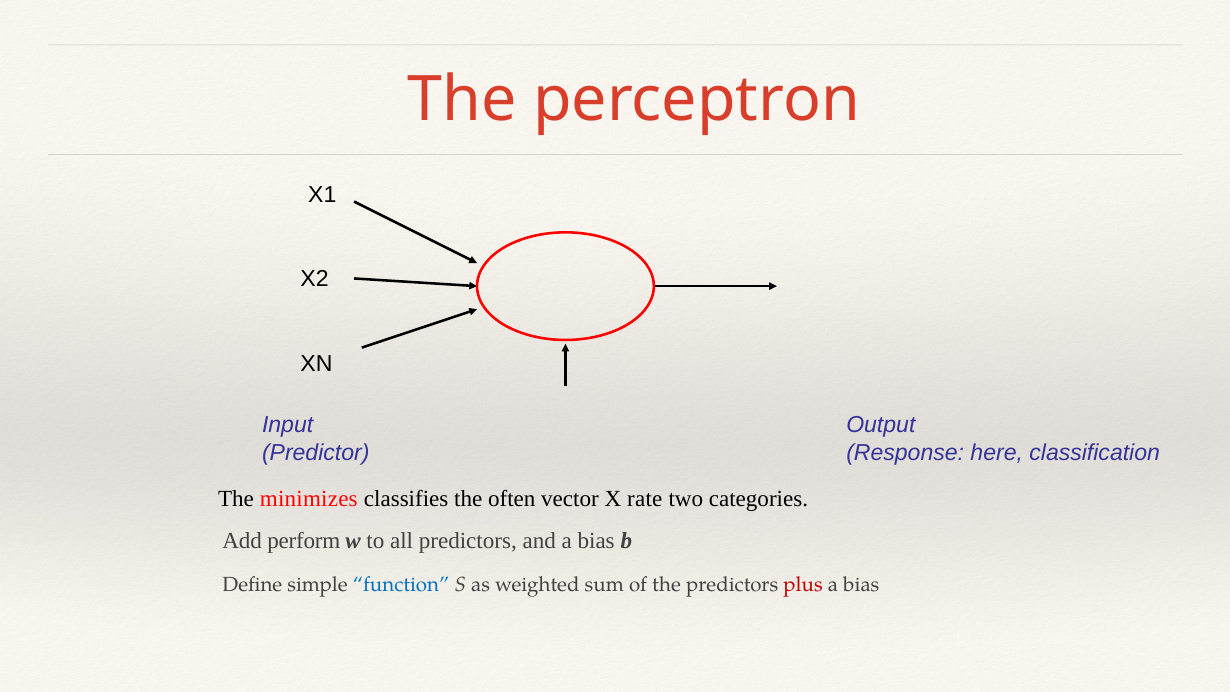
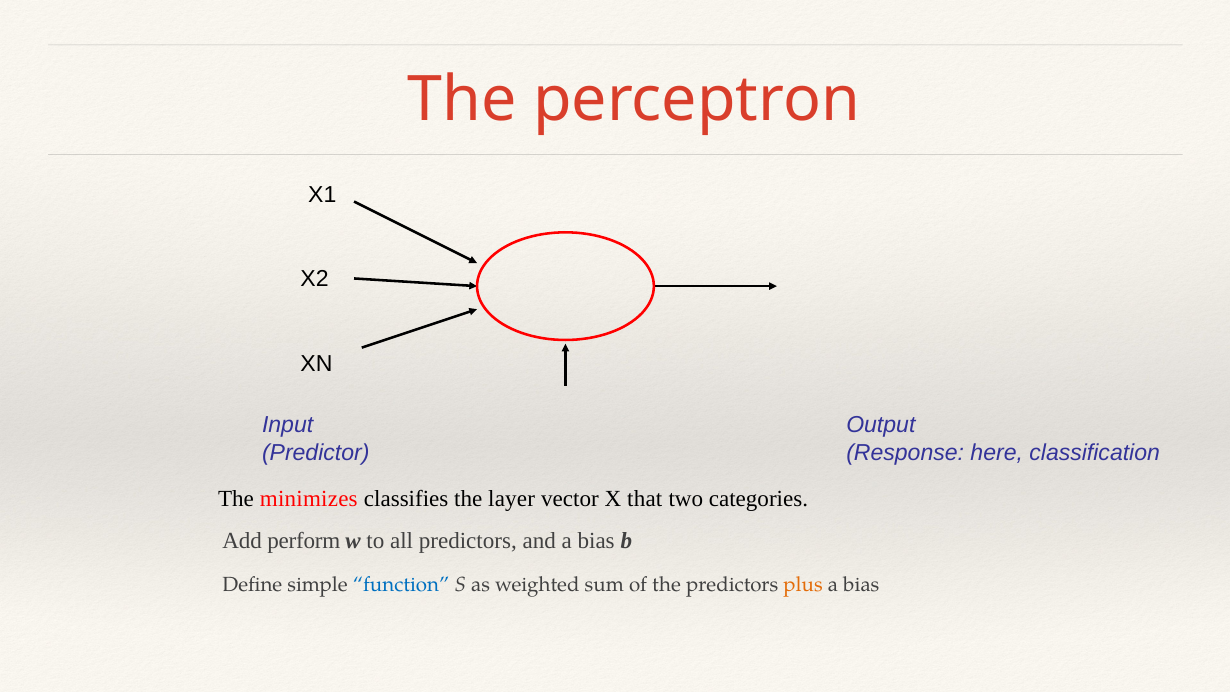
often: often -> layer (512, 499)
rate: rate -> that (645, 499)
plus colour: red -> orange (803, 585)
